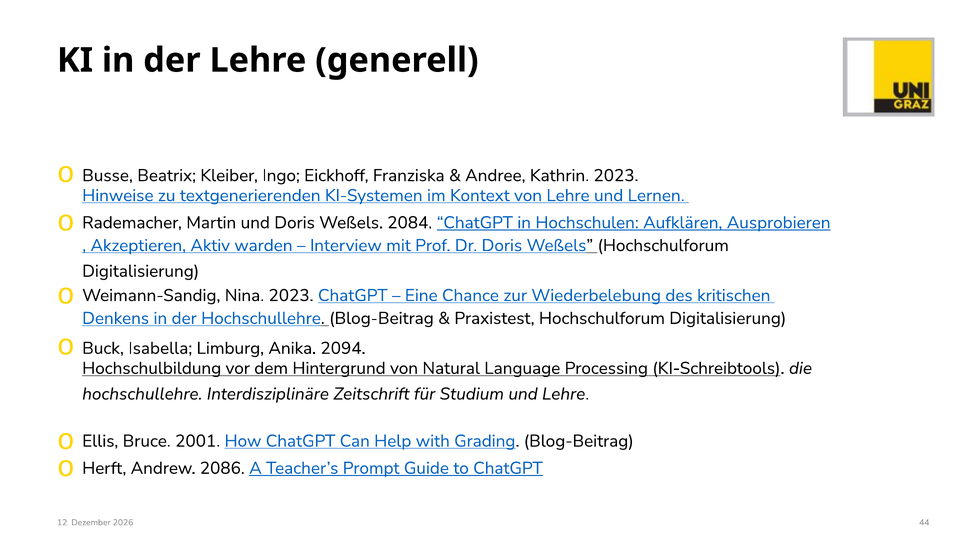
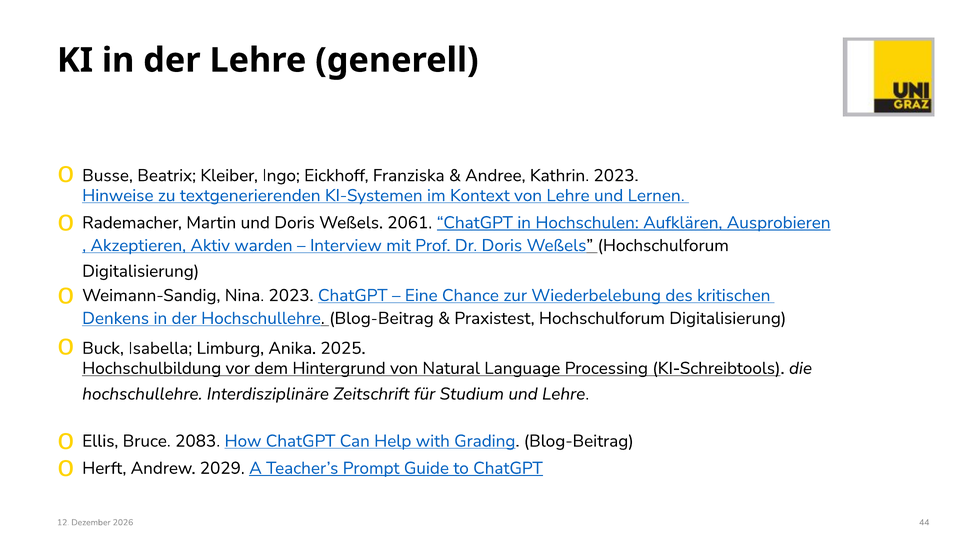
2084: 2084 -> 2061 (410, 223)
2094: 2094 -> 2025 (343, 348)
2001: 2001 -> 2083 (198, 441)
2086: 2086 -> 2029 (222, 468)
